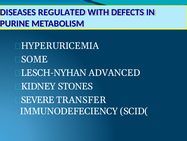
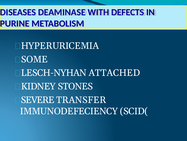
REGULATED: REGULATED -> DEAMINASE (62, 12)
ADVANCED: ADVANCED -> ATTACHED (114, 73)
